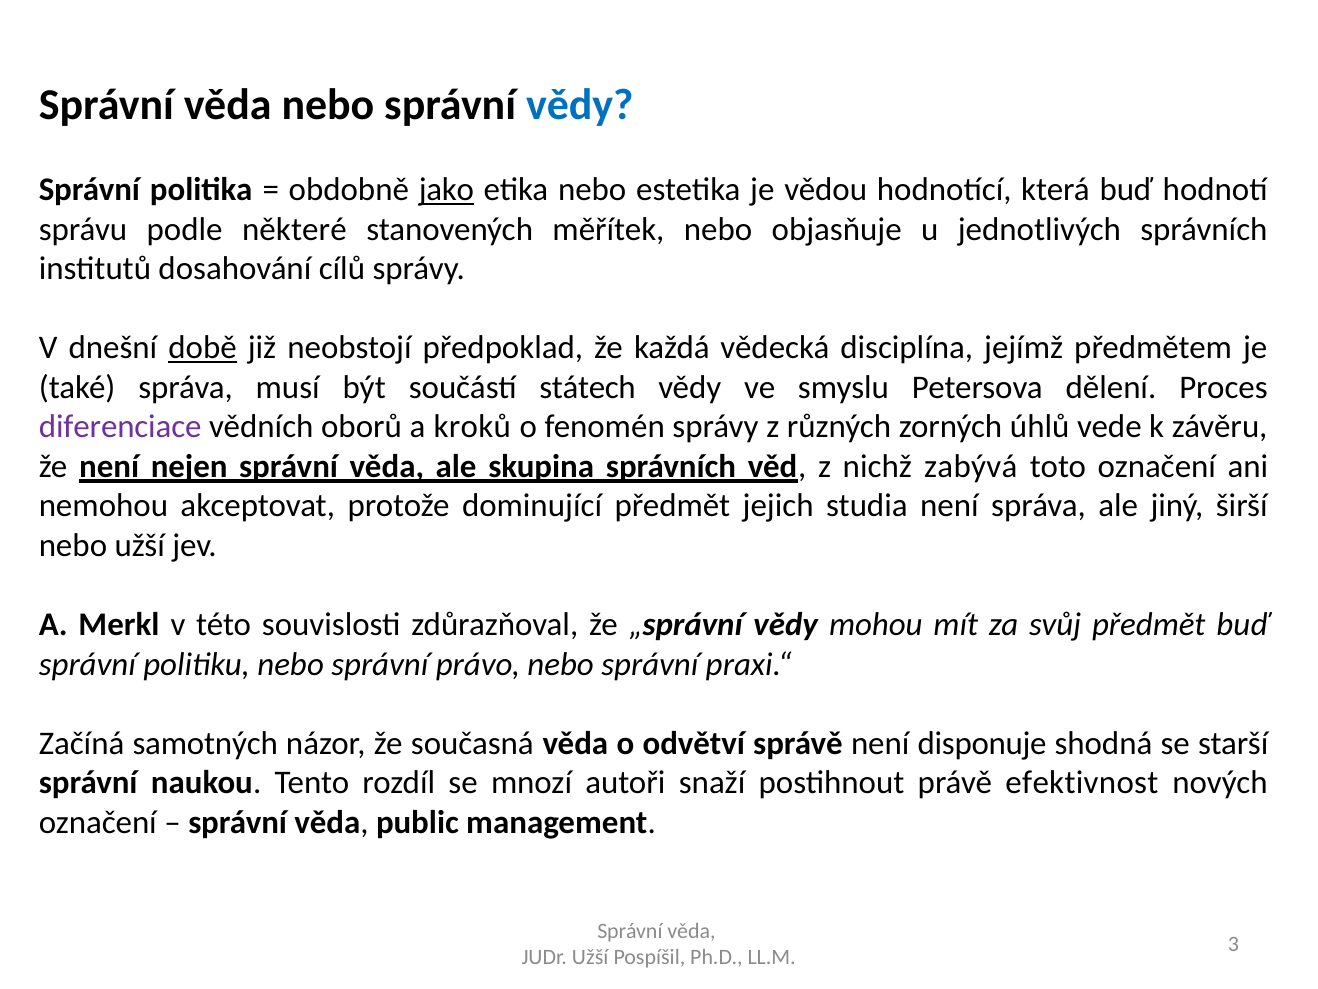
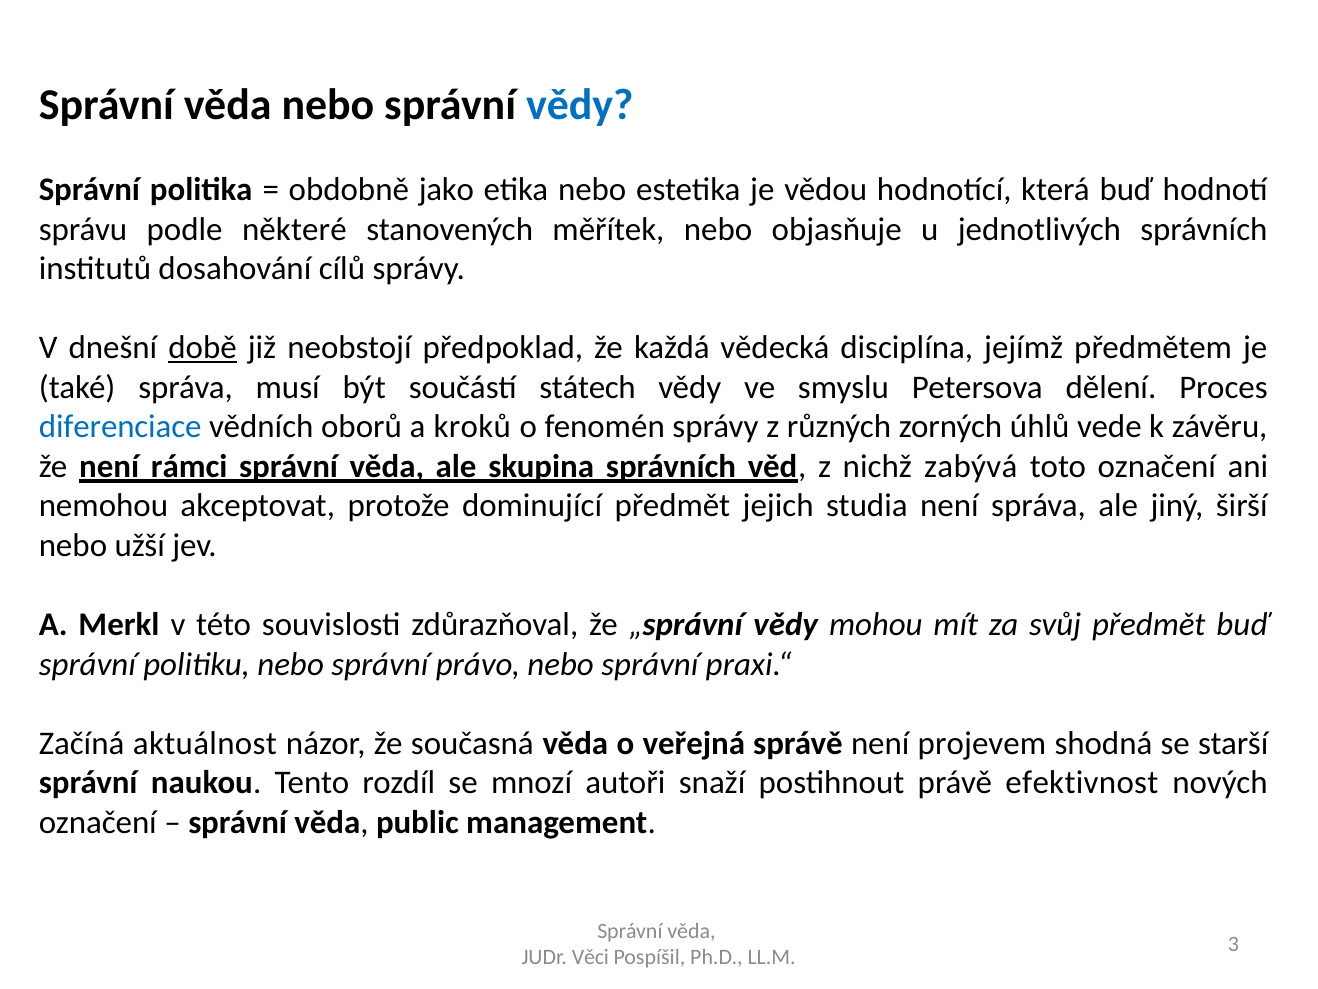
jako underline: present -> none (446, 189)
diferenciace colour: purple -> blue (120, 427)
nejen: nejen -> rámci (189, 466)
samotných: samotných -> aktuálnost (205, 743)
odvětví: odvětví -> veřejná (694, 743)
disponuje: disponuje -> projevem (982, 743)
JUDr Užší: Užší -> Věci (590, 957)
